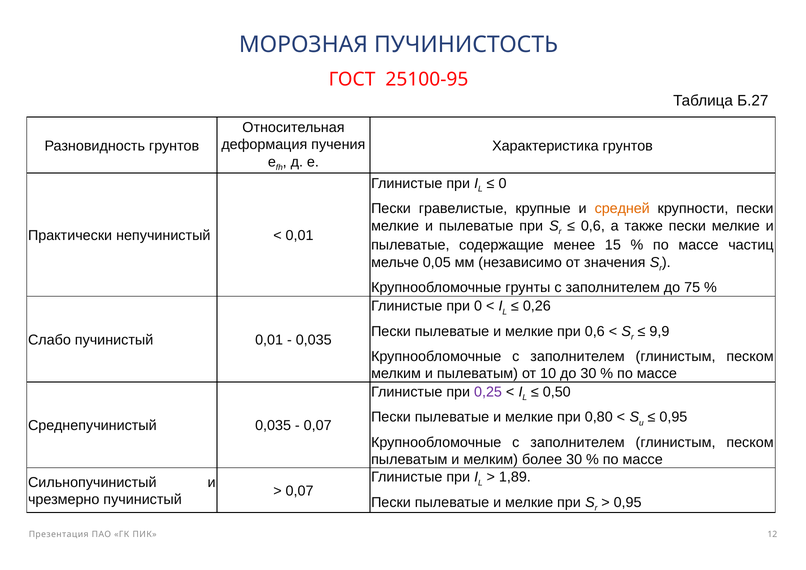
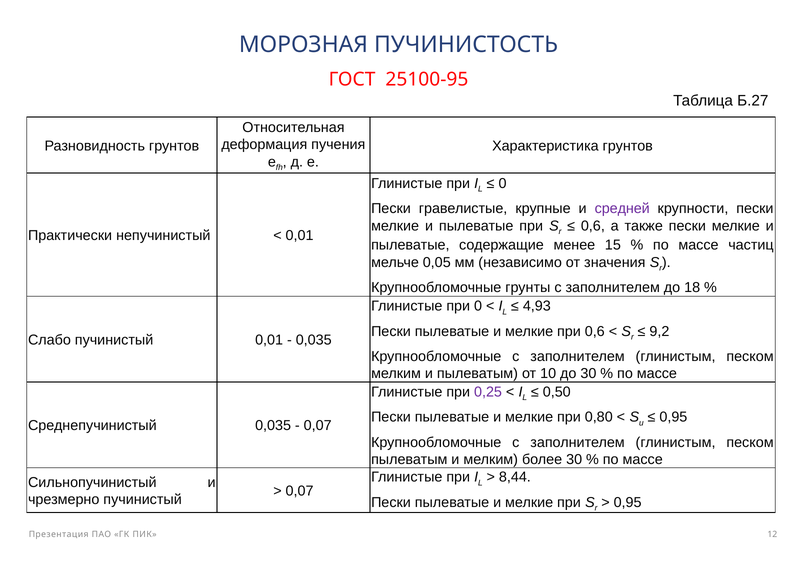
средней colour: orange -> purple (622, 209)
75: 75 -> 18 (692, 288)
0,26: 0,26 -> 4,93 (537, 306)
9,9: 9,9 -> 9,2 (659, 331)
1,89: 1,89 -> 8,44 (515, 477)
